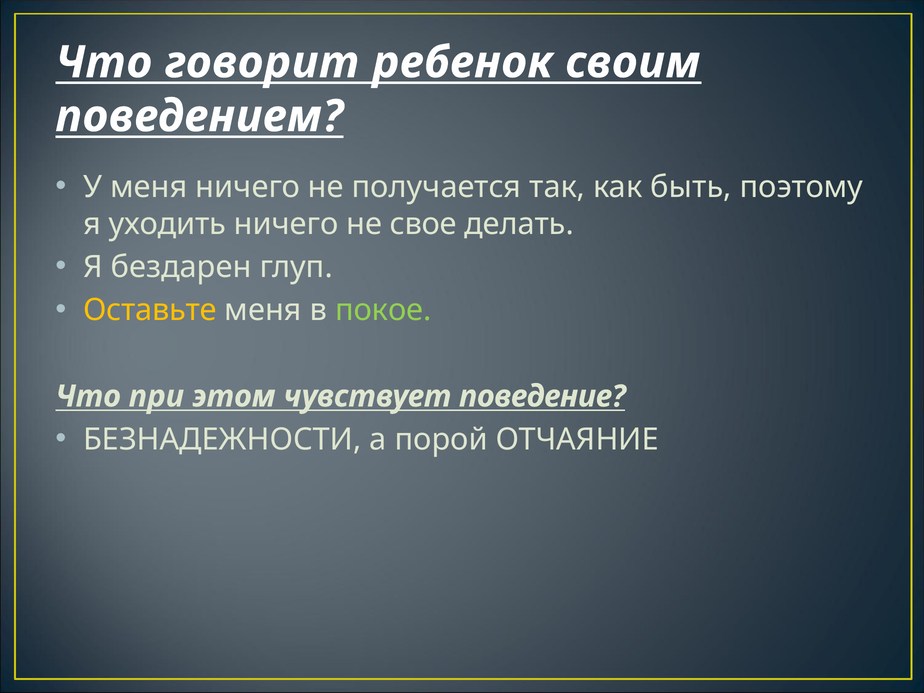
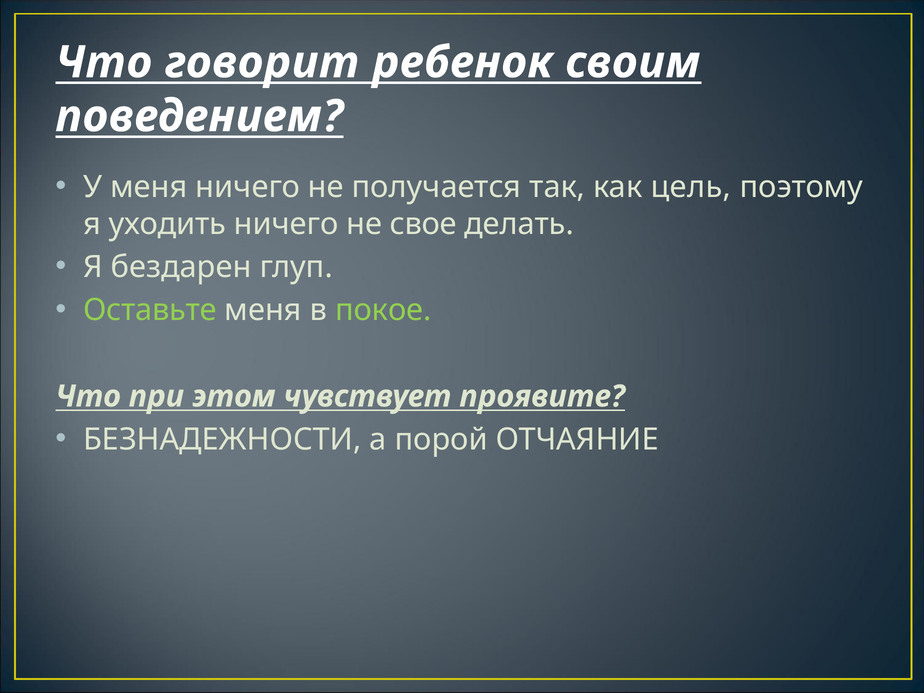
быть: быть -> цель (691, 187)
Оставьте colour: yellow -> light green (150, 310)
поведение: поведение -> проявите (542, 396)
